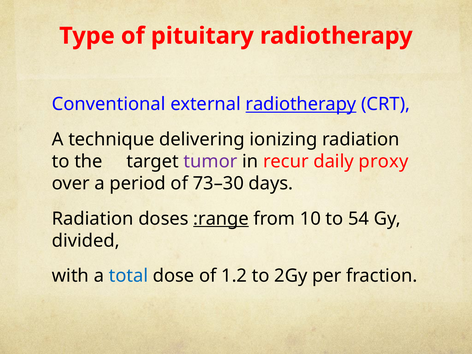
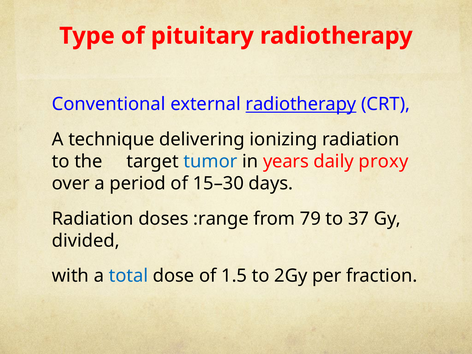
tumor colour: purple -> blue (211, 161)
recur: recur -> years (286, 161)
73–30: 73–30 -> 15–30 (218, 183)
:range underline: present -> none (221, 219)
10: 10 -> 79 (310, 219)
54: 54 -> 37 (359, 219)
1.2: 1.2 -> 1.5 (234, 276)
